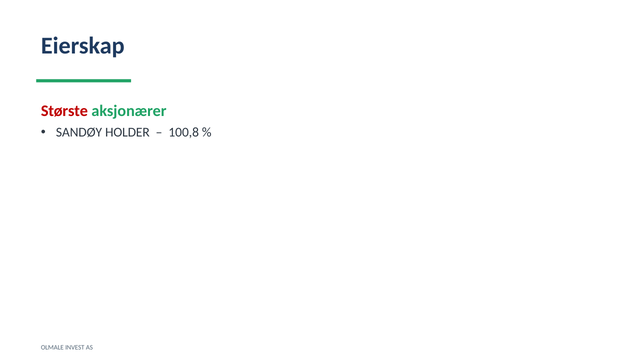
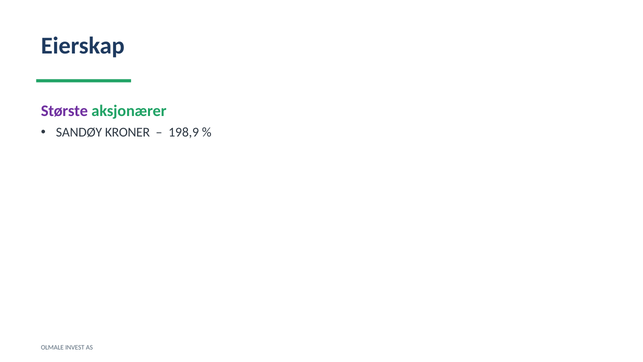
Største colour: red -> purple (64, 111)
HOLDER: HOLDER -> KRONER (127, 132)
100,8: 100,8 -> 198,9 (184, 132)
